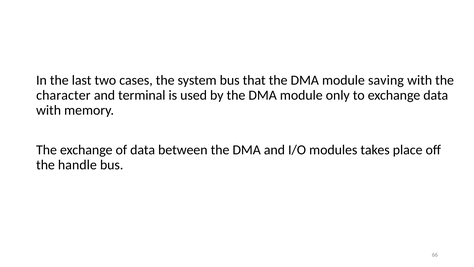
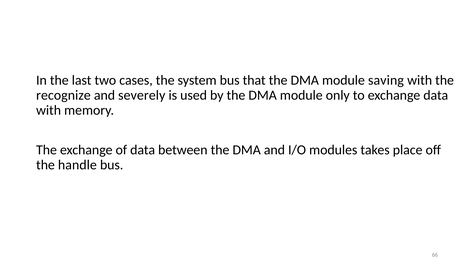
character: character -> recognize (63, 95)
terminal: terminal -> severely (142, 95)
